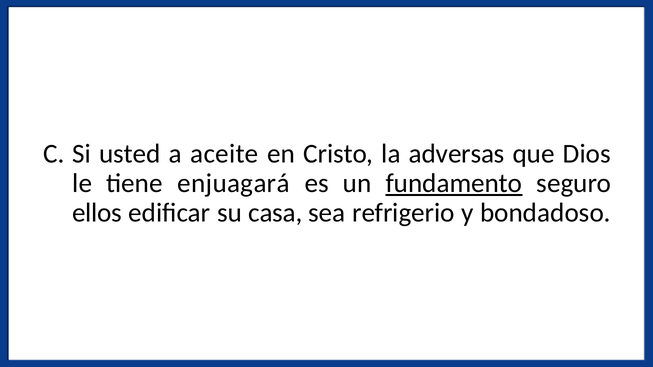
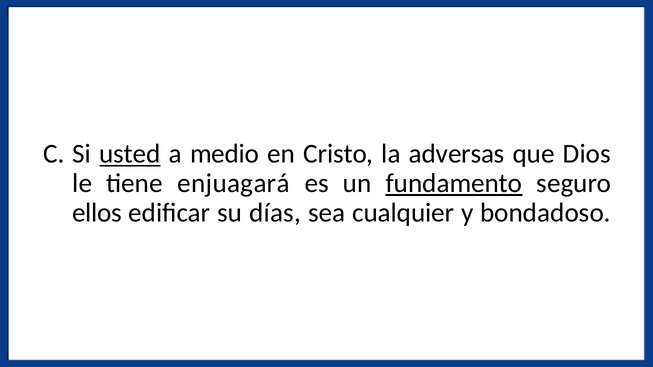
usted underline: none -> present (130, 154)
aceite: aceite -> medio (225, 154)
casa: casa -> días (275, 213)
refrigerio: refrigerio -> cualquier (403, 213)
